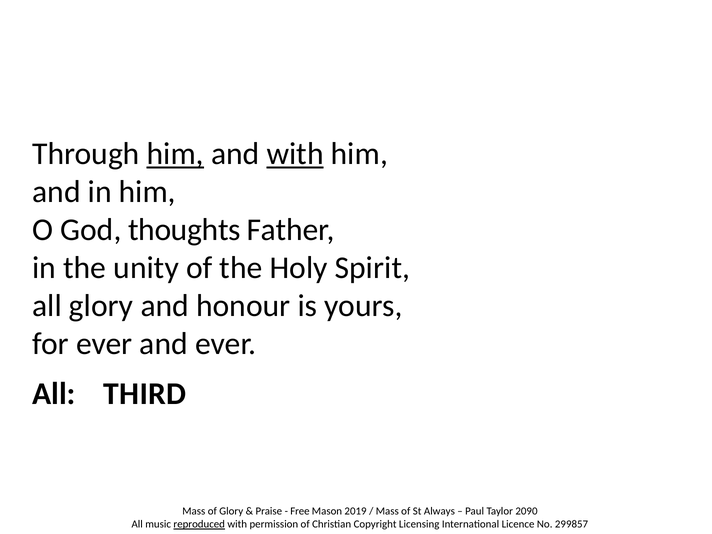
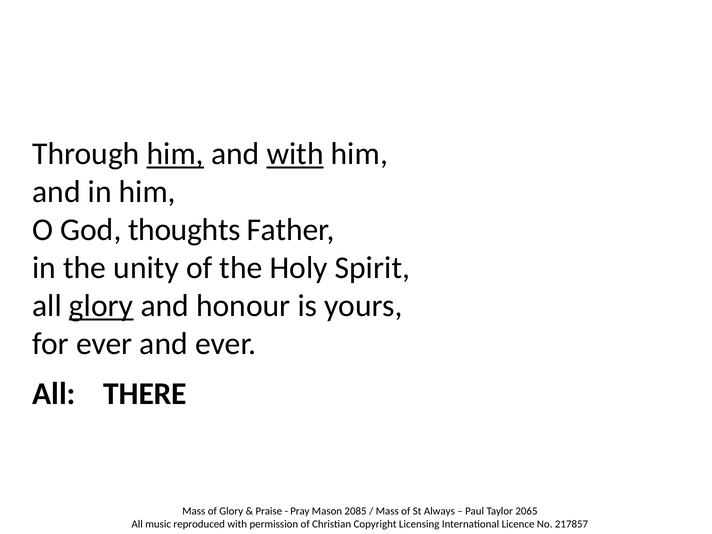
glory underline: none -> present (101, 306)
THIRD: THIRD -> THERE (145, 394)
Free: Free -> Pray (300, 511)
2019: 2019 -> 2085 (356, 511)
2090: 2090 -> 2065 (526, 511)
reproduced underline: present -> none (199, 524)
299857: 299857 -> 217857 (572, 524)
